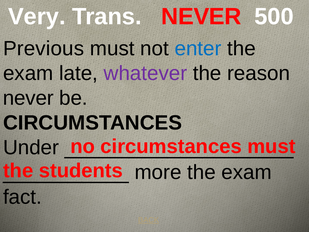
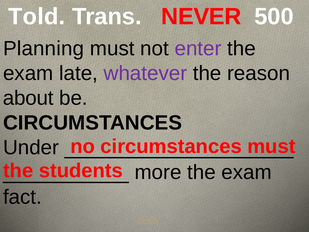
Very: Very -> Told (37, 17)
Previous: Previous -> Planning (44, 48)
enter colour: blue -> purple (198, 48)
never: never -> about (28, 98)
